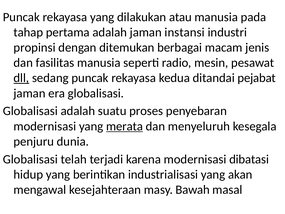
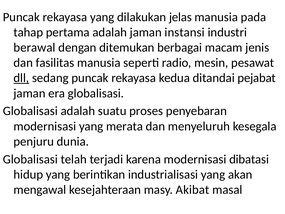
atau: atau -> jelas (180, 17)
propinsi: propinsi -> berawal (35, 47)
merata underline: present -> none (125, 126)
Bawah: Bawah -> Akibat (193, 189)
